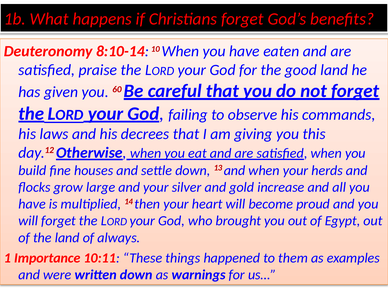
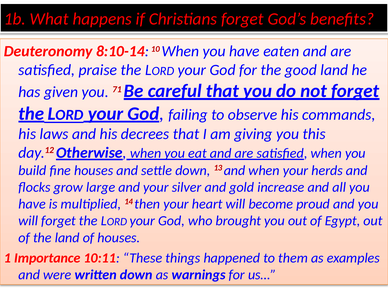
60: 60 -> 71 (117, 89)
of always: always -> houses (119, 238)
